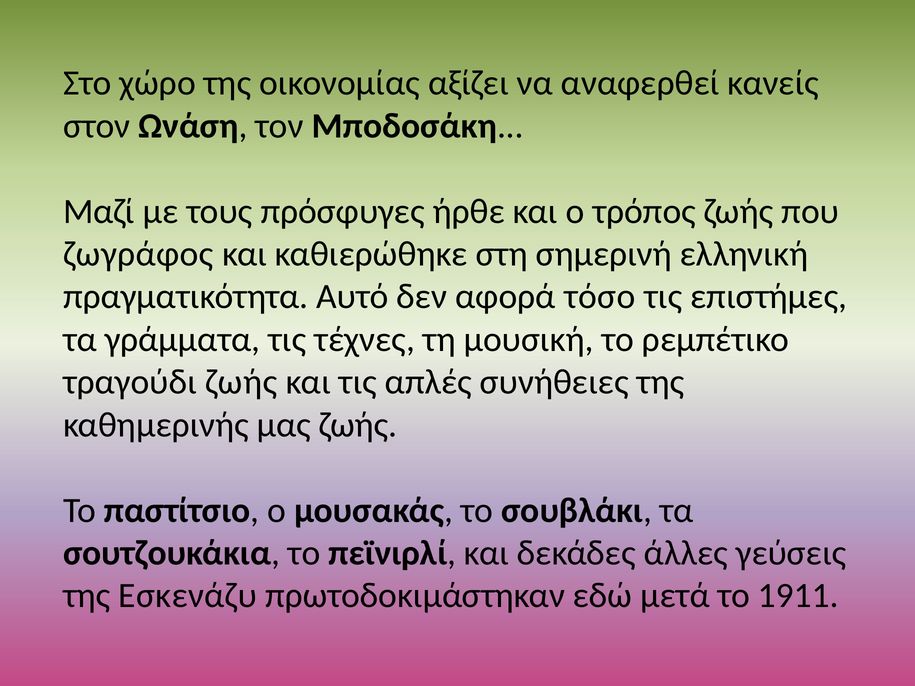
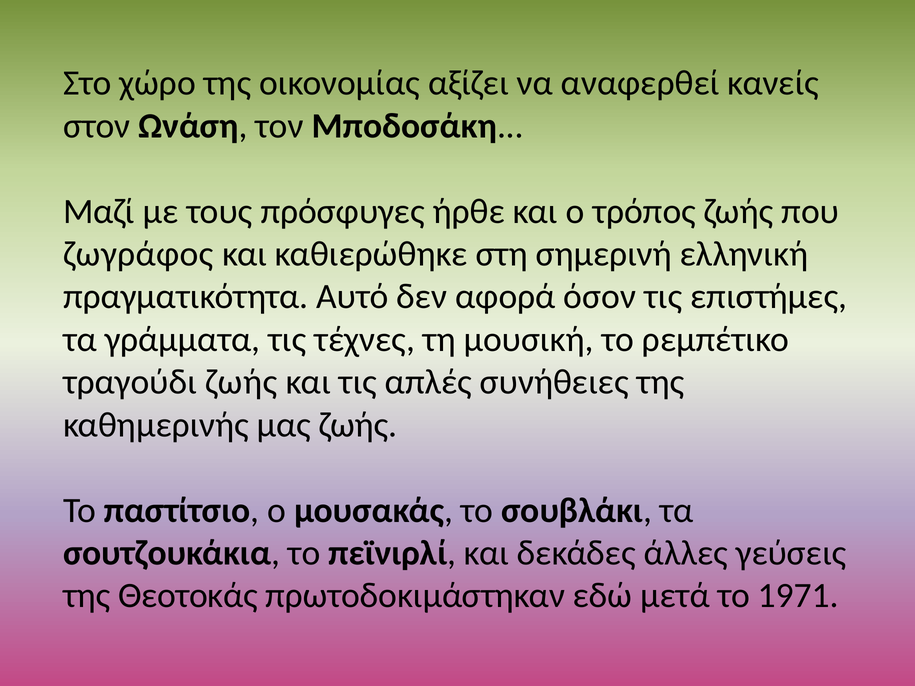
τόσο: τόσο -> όσον (600, 297)
Εσκενάζυ: Εσκενάζυ -> Θεοτοκάς (188, 596)
1911: 1911 -> 1971 (798, 596)
